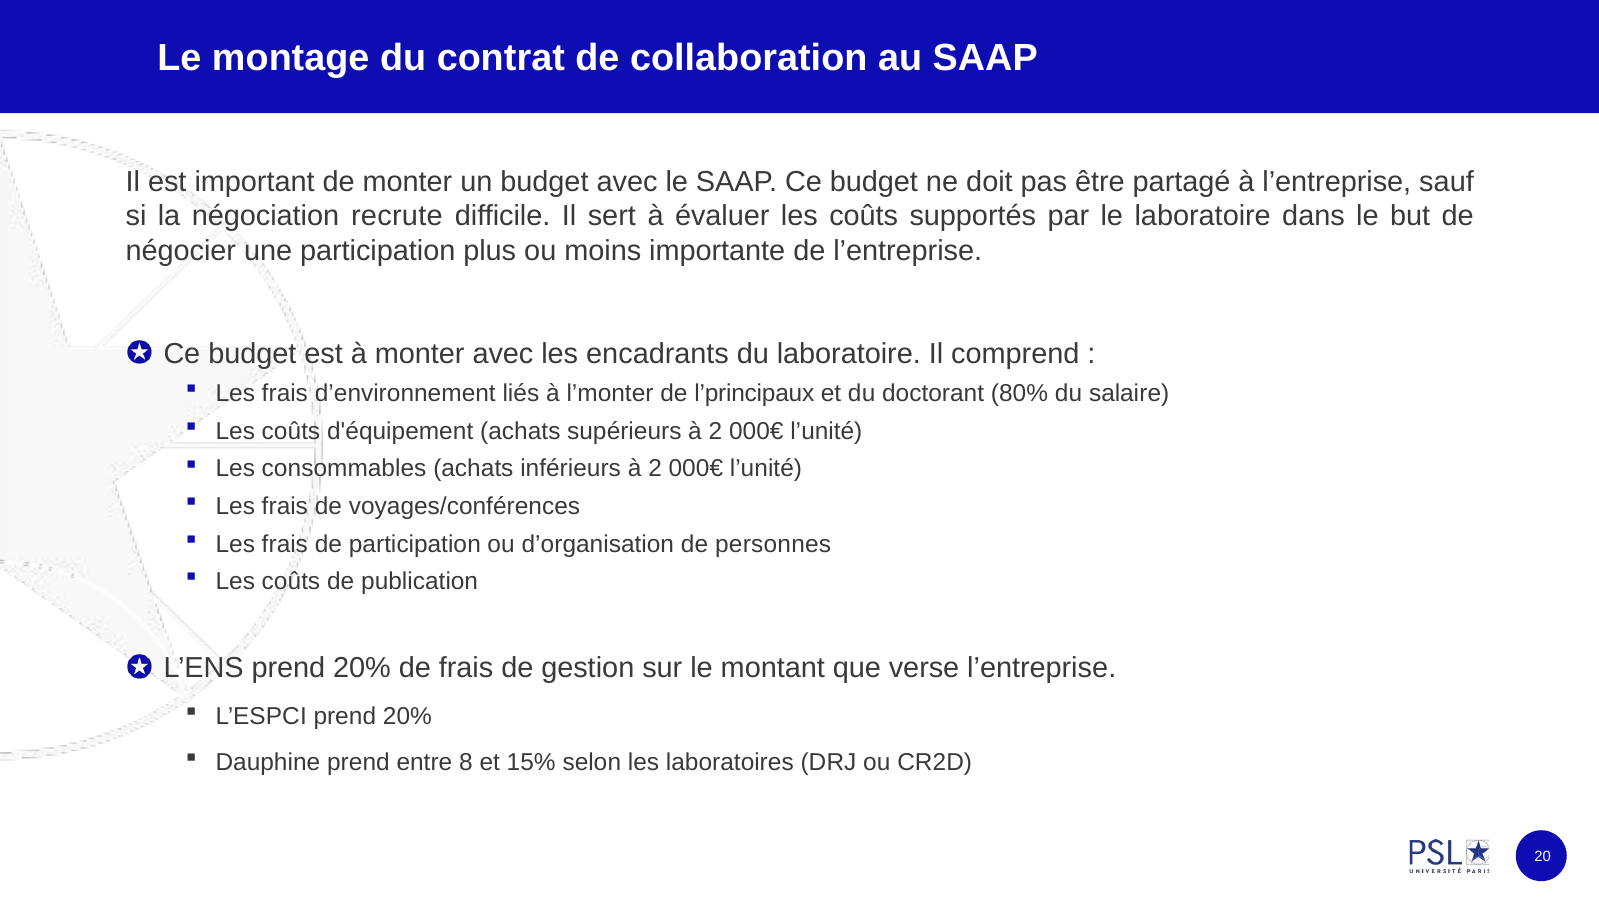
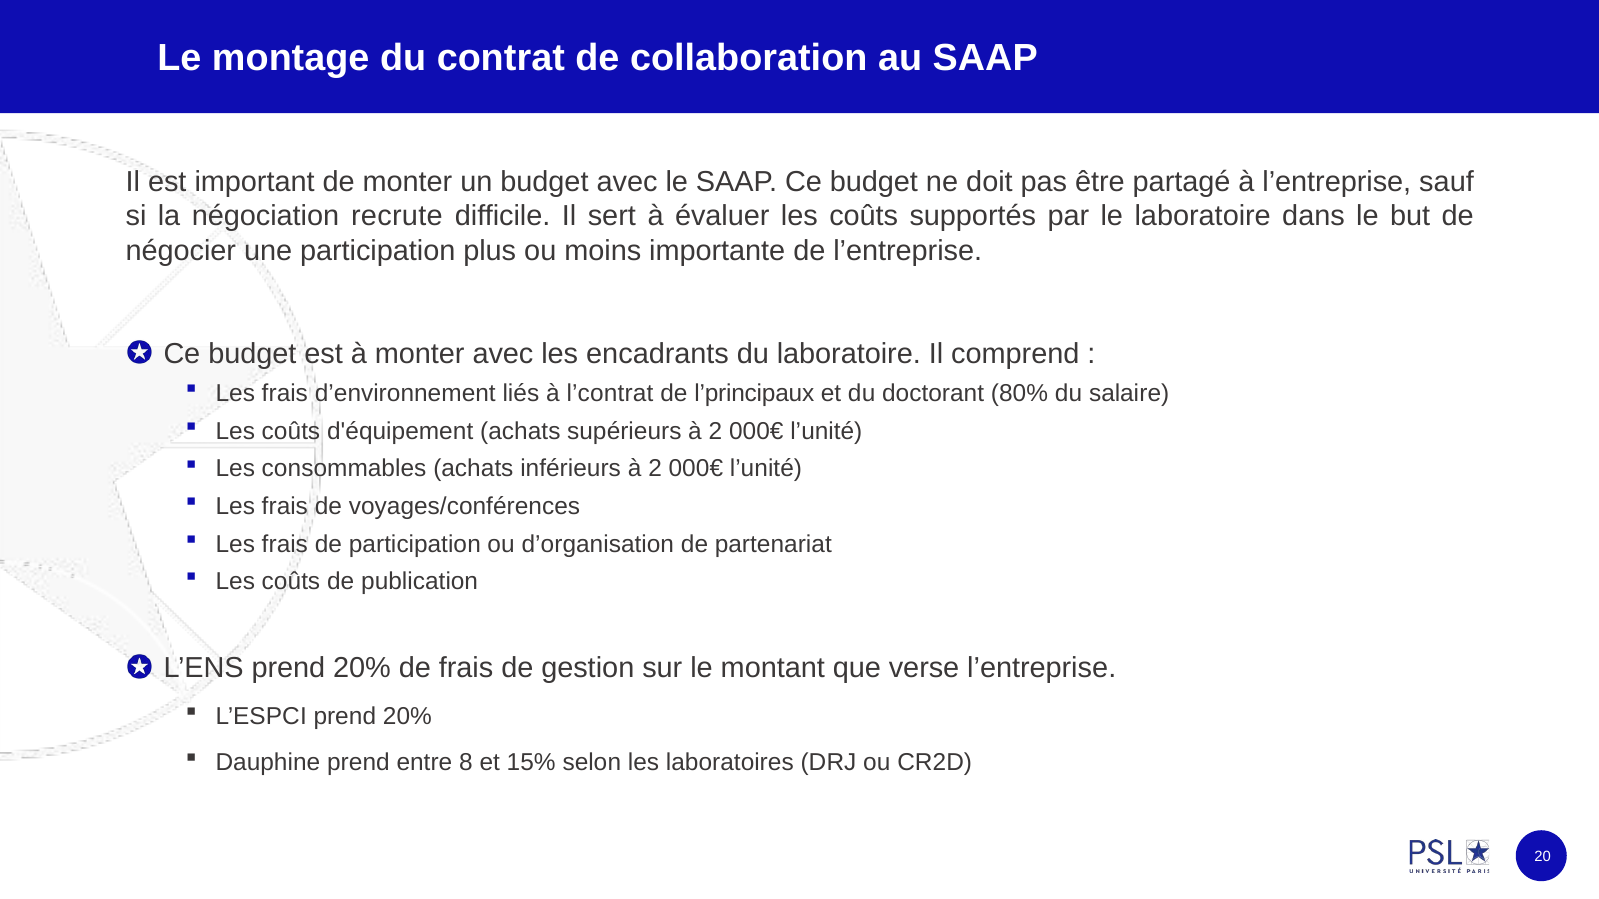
l’monter: l’monter -> l’contrat (610, 394)
personnes: personnes -> partenariat (773, 544)
